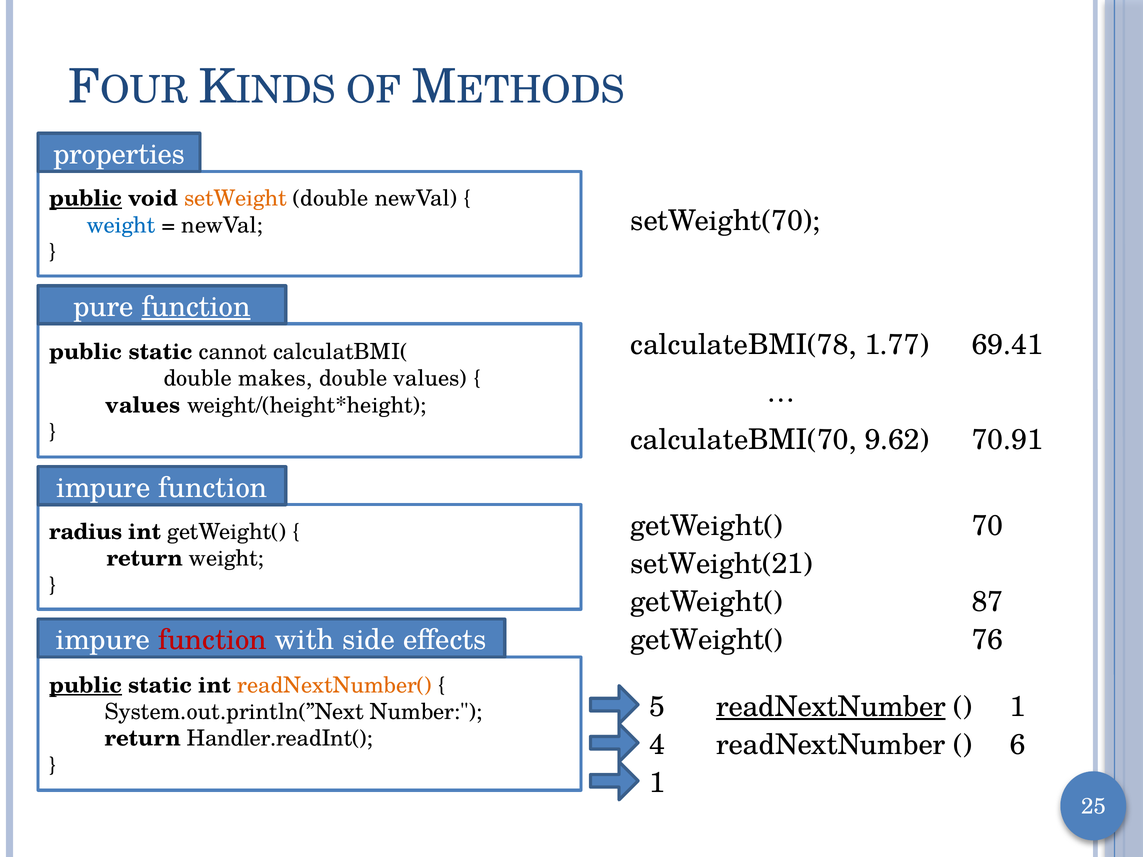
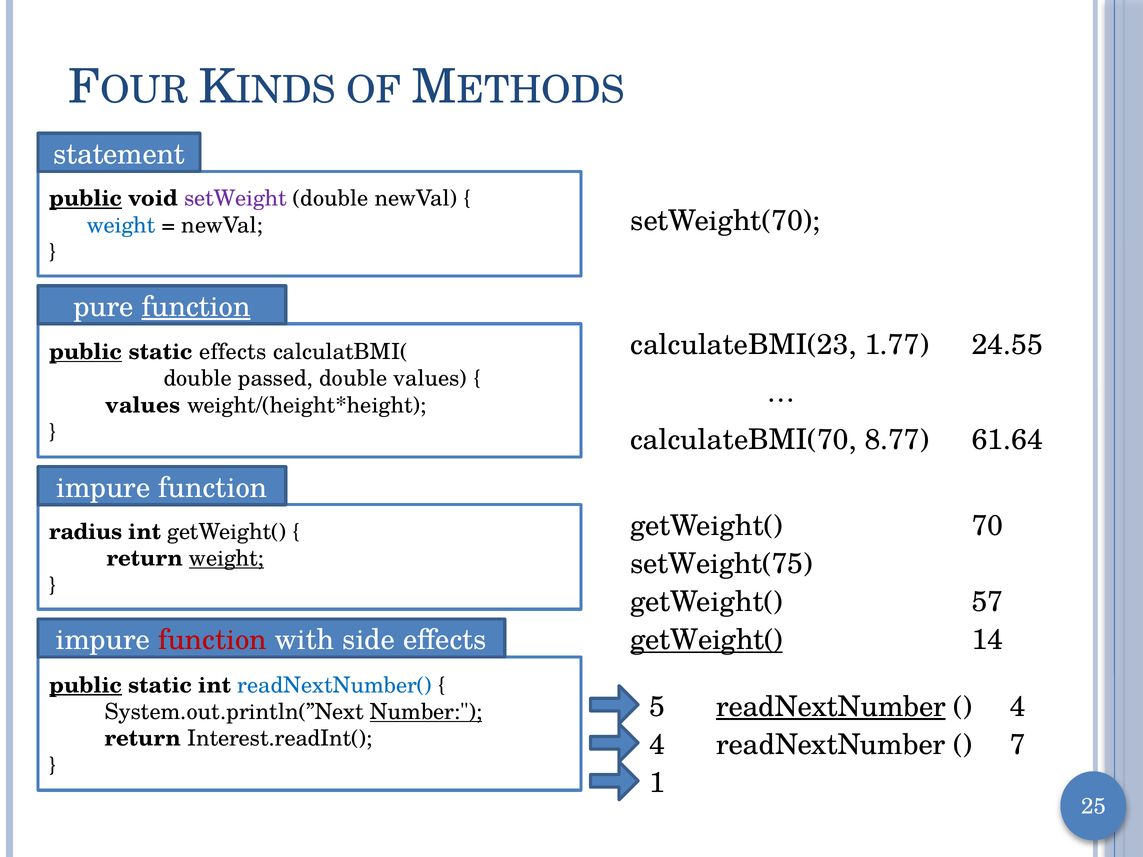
properties: properties -> statement (119, 154)
setWeight colour: orange -> purple (236, 199)
69.41: 69.41 -> 24.55 (1007, 345)
calculateBMI(78: calculateBMI(78 -> calculateBMI(23 (743, 345)
public underline: none -> present (86, 352)
static cannot: cannot -> effects (233, 352)
makes: makes -> passed (275, 379)
70.91: 70.91 -> 61.64 (1007, 440)
9.62: 9.62 -> 8.77 (897, 440)
weight underline: none -> present (226, 559)
setWeight(21: setWeight(21 -> setWeight(75 (721, 564)
87: 87 -> 57 (987, 602)
getWeight( underline: none -> present (707, 640)
76: 76 -> 14 (987, 640)
readNextNumber( colour: orange -> blue (334, 685)
1: 1 -> 4 (1018, 707)
Number underline: none -> present (426, 712)
Handler.readInt(: Handler.readInt( -> Interest.readInt( (280, 739)
6: 6 -> 7 (1018, 745)
